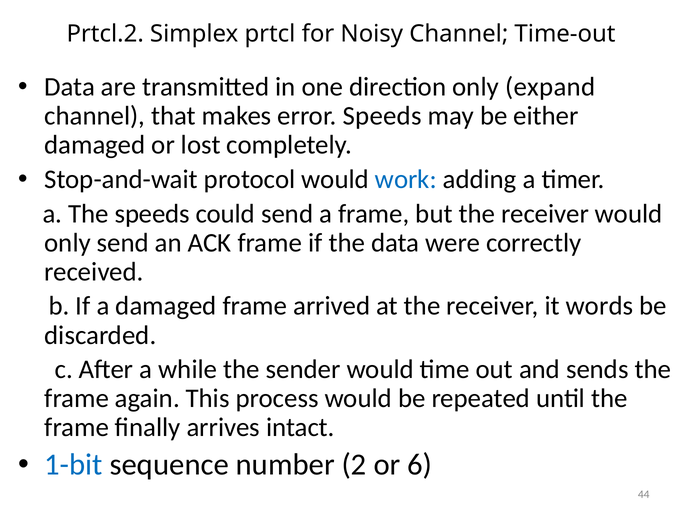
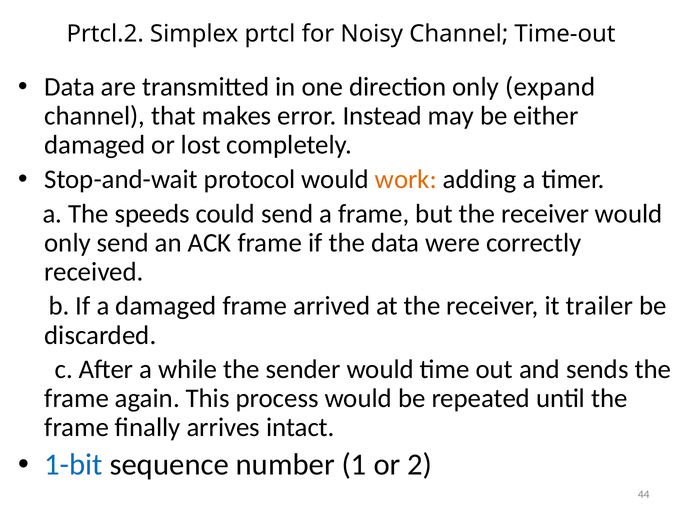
error Speeds: Speeds -> Instead (382, 116)
work colour: blue -> orange (406, 179)
words: words -> trailer (599, 306)
2: 2 -> 1 (354, 465)
6: 6 -> 2 (420, 465)
